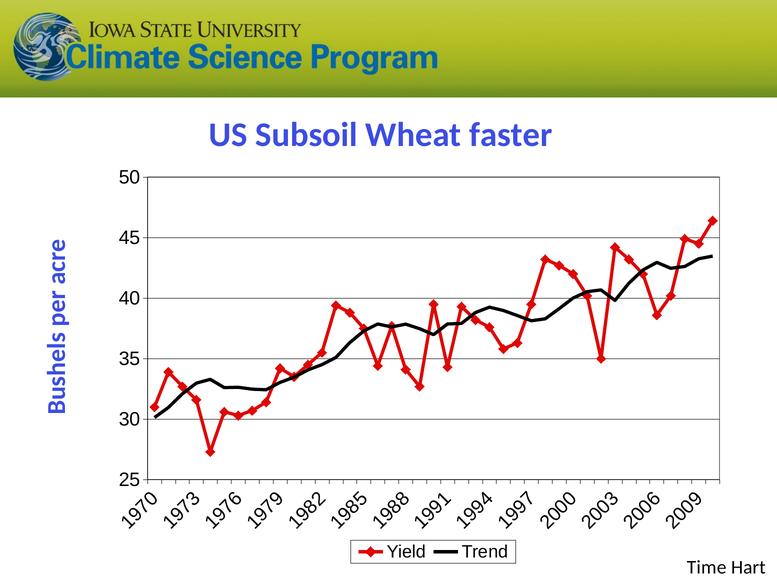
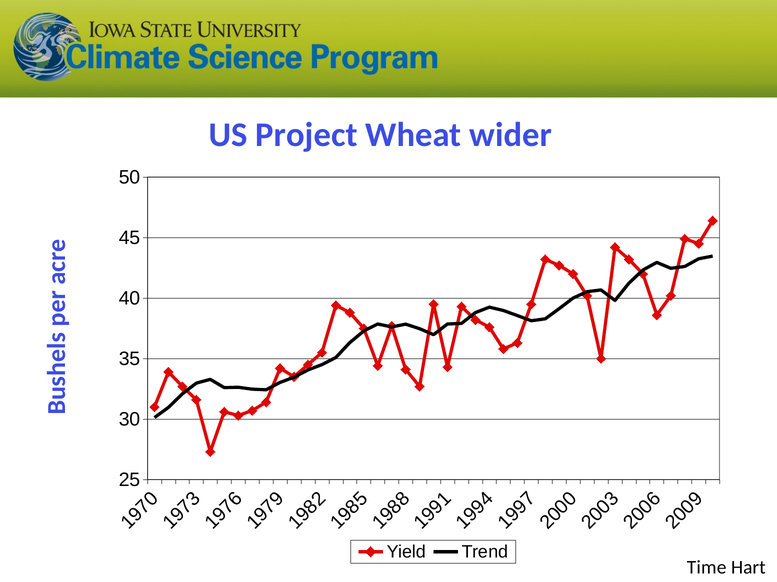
Subsoil: Subsoil -> Project (307, 135)
faster: faster -> wider (511, 135)
